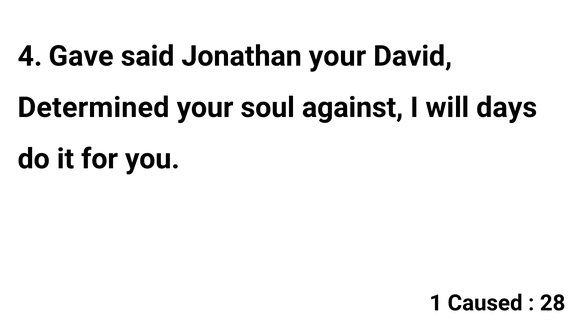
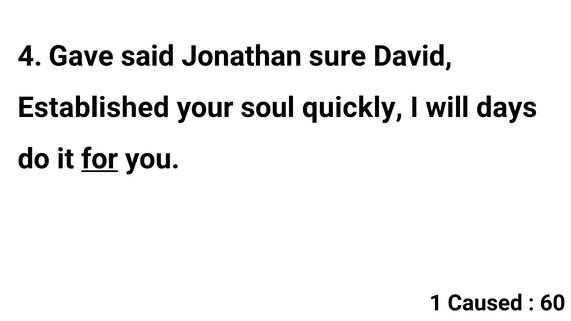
Jonathan your: your -> sure (337, 56)
Determined: Determined -> Established (93, 108)
against: against -> quickly (352, 108)
for underline: none -> present (100, 159)
28: 28 -> 60 (553, 303)
